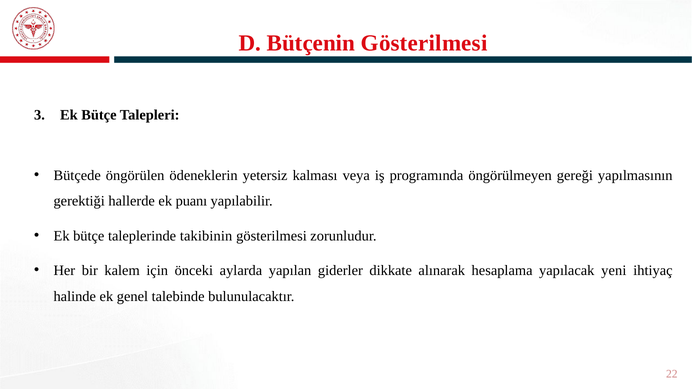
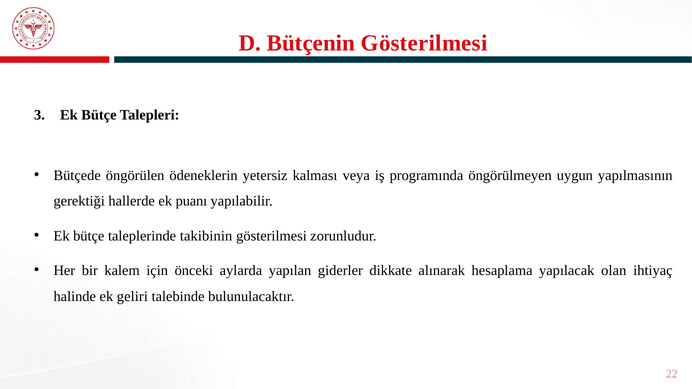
gereği: gereği -> uygun (575, 175)
yeni: yeni -> olan (614, 271)
genel: genel -> geliri (132, 297)
